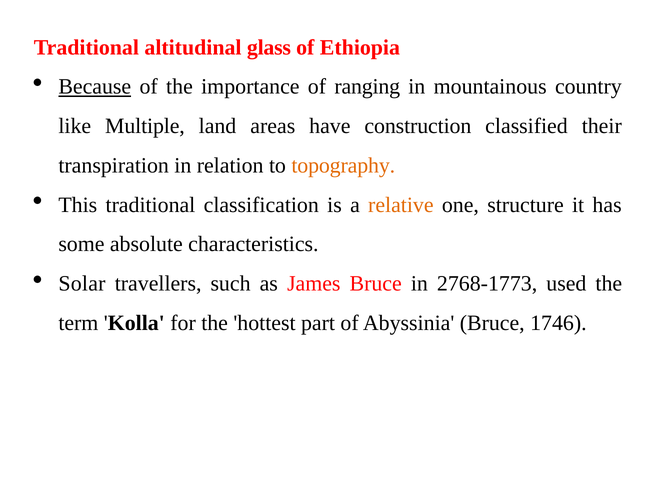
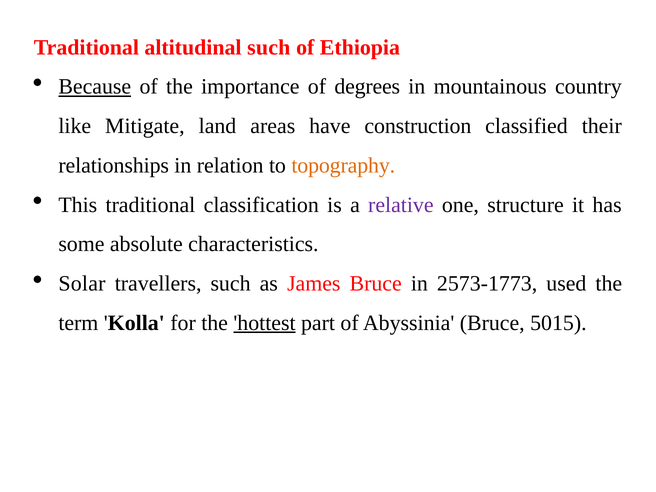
altitudinal glass: glass -> such (269, 47)
ranging: ranging -> degrees (367, 87)
Multiple: Multiple -> Mitigate (145, 126)
transpiration: transpiration -> relationships (114, 165)
relative colour: orange -> purple (401, 205)
2768-1773: 2768-1773 -> 2573-1773 (487, 284)
hottest underline: none -> present (264, 323)
1746: 1746 -> 5015 (558, 323)
